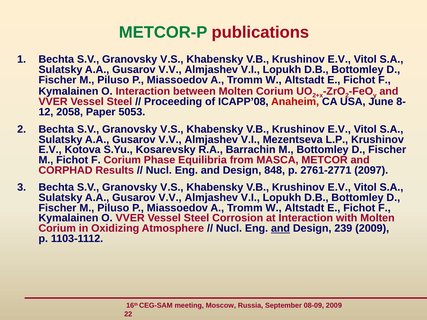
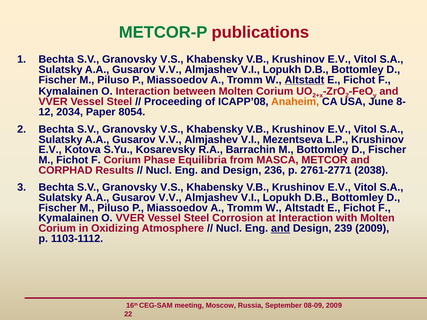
Altstadt underline: none -> present (304, 80)
Anaheim colour: red -> orange (295, 102)
2058: 2058 -> 2034 (70, 112)
5053: 5053 -> 8054 (132, 112)
848: 848 -> 236 (275, 170)
2097: 2097 -> 2038 (371, 170)
